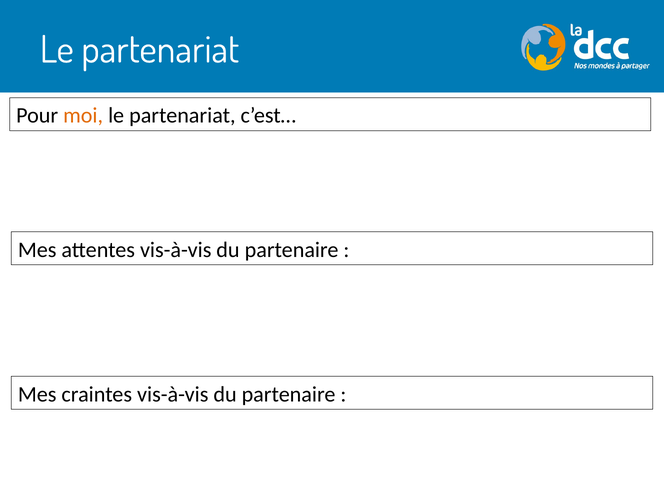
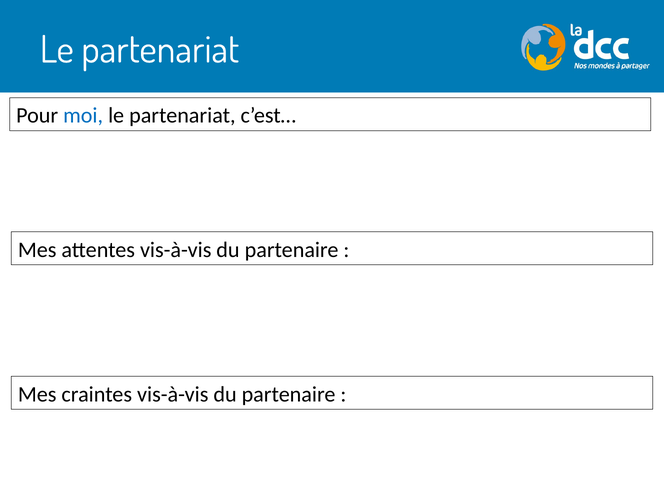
moi colour: orange -> blue (83, 116)
